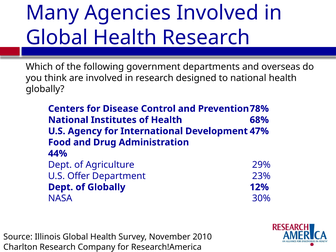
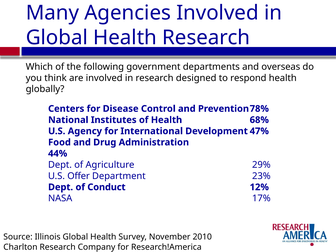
to national: national -> respond (248, 78)
of Globally: Globally -> Conduct (106, 187)
30%: 30% -> 17% (261, 198)
